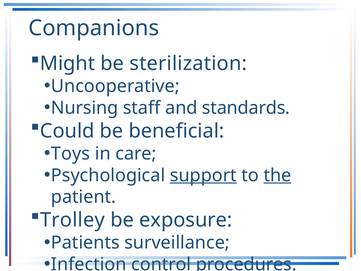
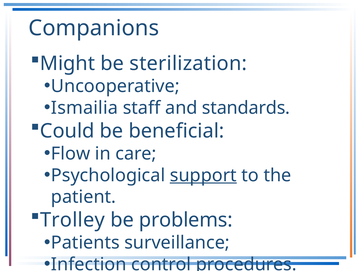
Nursing: Nursing -> Ismailia (84, 108)
Toys: Toys -> Flow (71, 153)
the underline: present -> none (277, 175)
exposure: exposure -> problems (186, 220)
